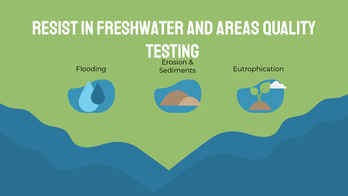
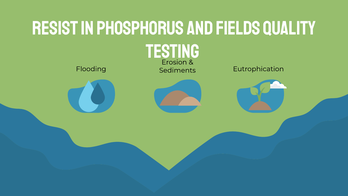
Freshwater: Freshwater -> Phosphorus (140, 28)
areas: areas -> fields (238, 28)
